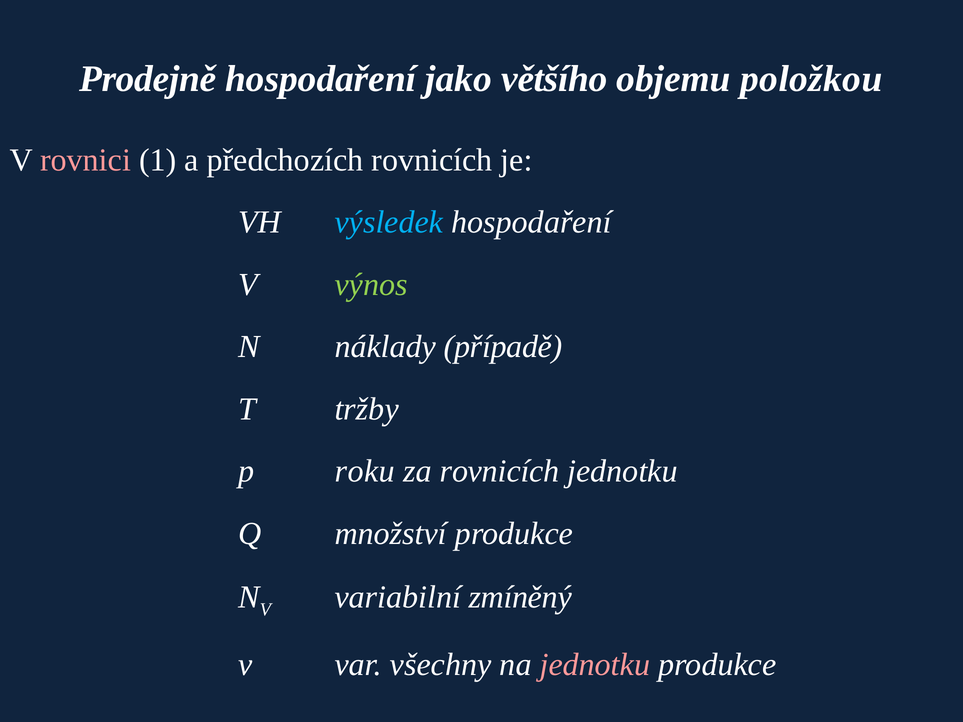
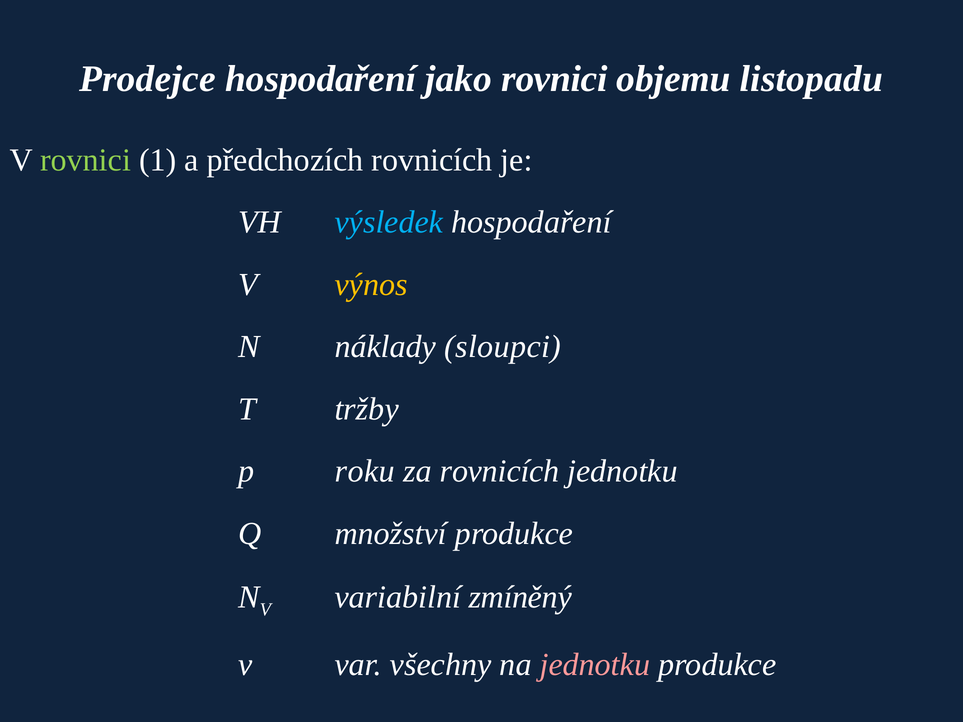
Prodejně: Prodejně -> Prodejce (147, 79)
jako většího: většího -> rovnici (554, 79)
položkou: položkou -> listopadu (811, 79)
rovnici colour: pink -> light green (86, 160)
výnos colour: light green -> yellow (371, 285)
případě: případě -> sloupci (503, 347)
